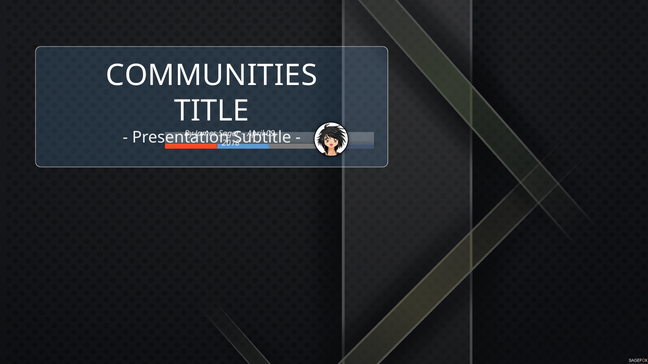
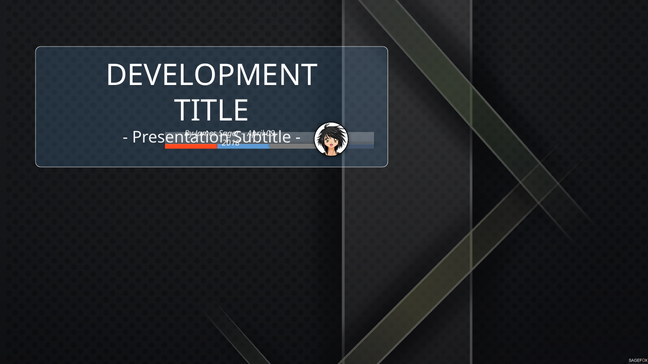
COMMUNITIES: COMMUNITIES -> DEVELOPMENT (212, 76)
